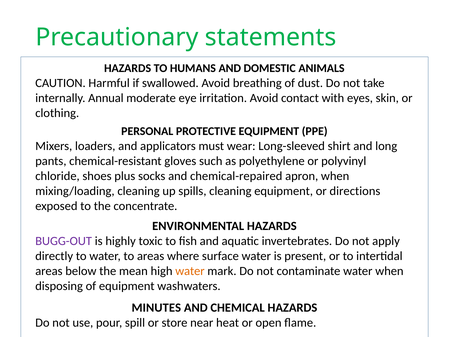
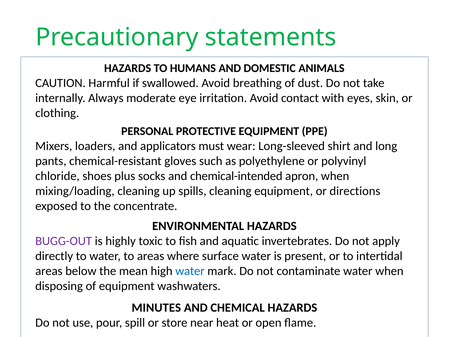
Annual: Annual -> Always (106, 98)
chemical-repaired: chemical-repaired -> chemical-intended (236, 176)
water colour: orange -> blue (190, 271)
